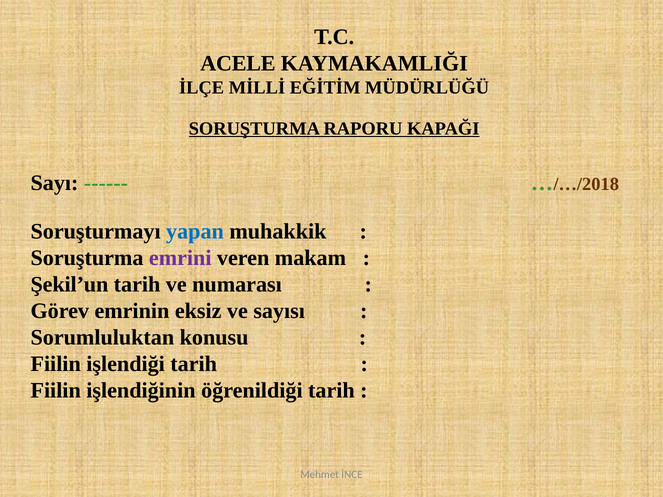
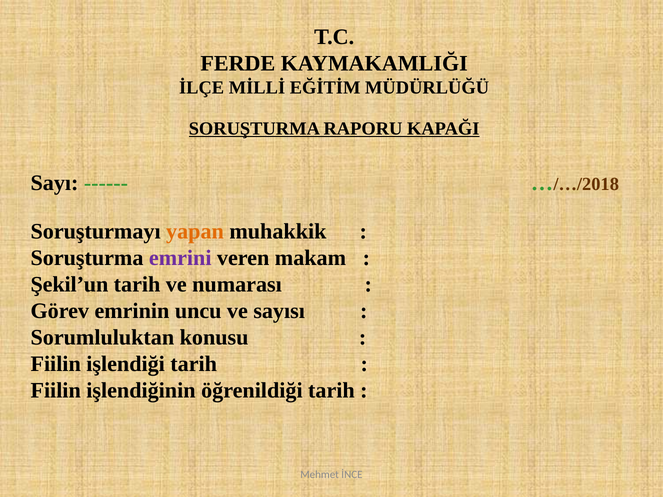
ACELE: ACELE -> FERDE (238, 63)
yapan colour: blue -> orange (195, 232)
eksiz: eksiz -> uncu (198, 311)
